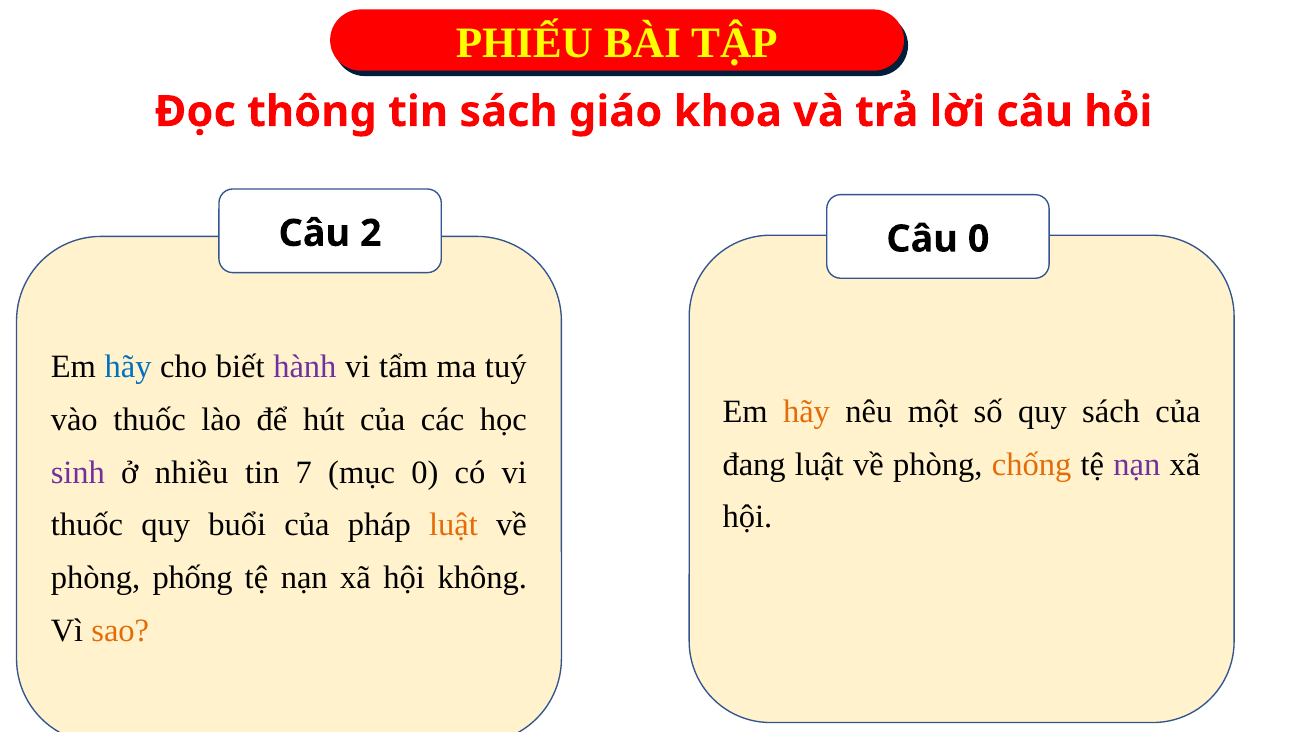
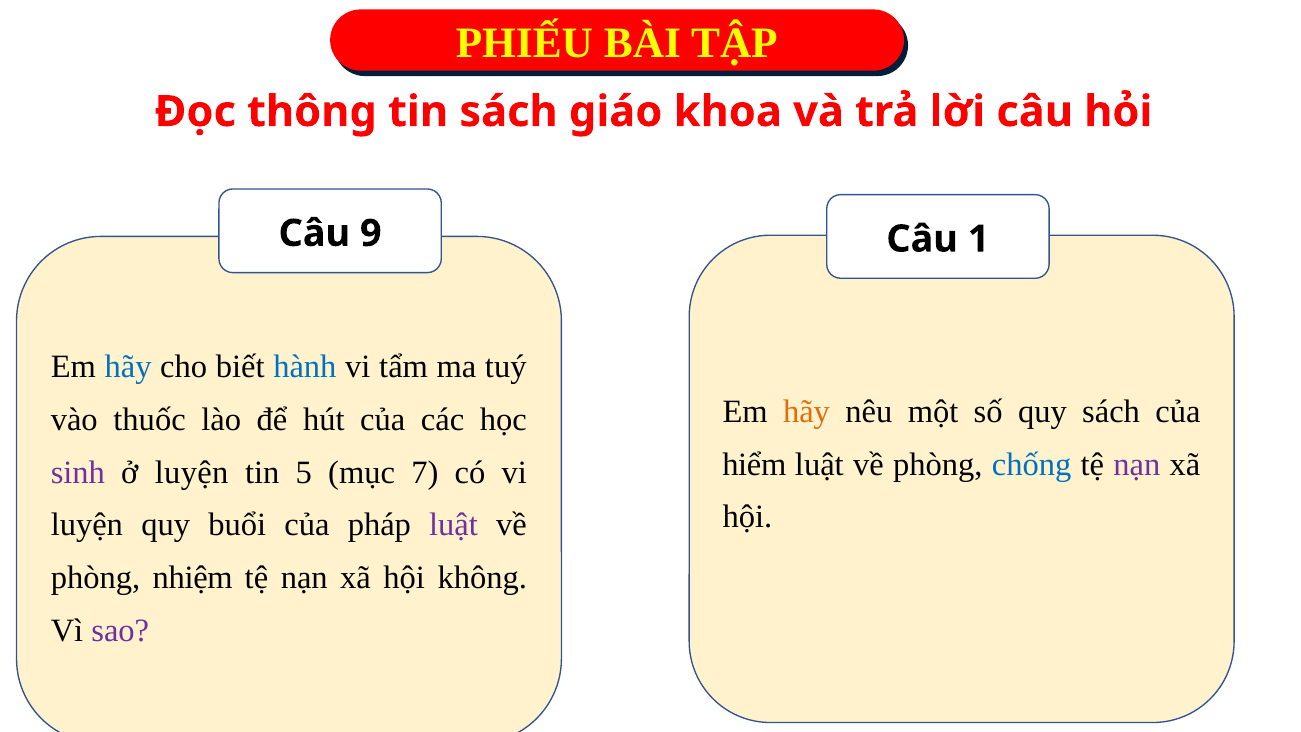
2: 2 -> 9 (371, 233)
Câu 0: 0 -> 1 (979, 239)
hành colour: purple -> blue (305, 367)
đang: đang -> hiểm (754, 464)
chống colour: orange -> blue (1032, 464)
ở nhiều: nhiều -> luyện (192, 472)
7: 7 -> 5 (304, 472)
mục 0: 0 -> 7 (425, 472)
thuốc: thuốc -> luyện (87, 525)
luật colour: orange -> purple (454, 525)
phống: phống -> nhiệm (193, 578)
sao colour: orange -> purple (120, 630)
